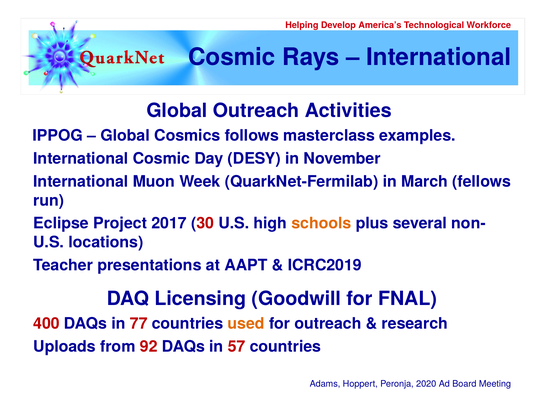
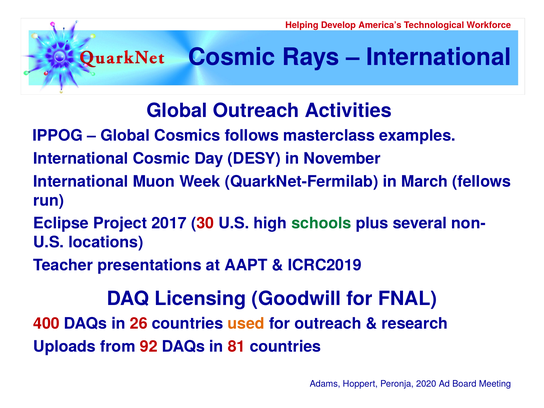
schools colour: orange -> green (321, 223)
77: 77 -> 26 (139, 324)
57: 57 -> 81 (237, 346)
